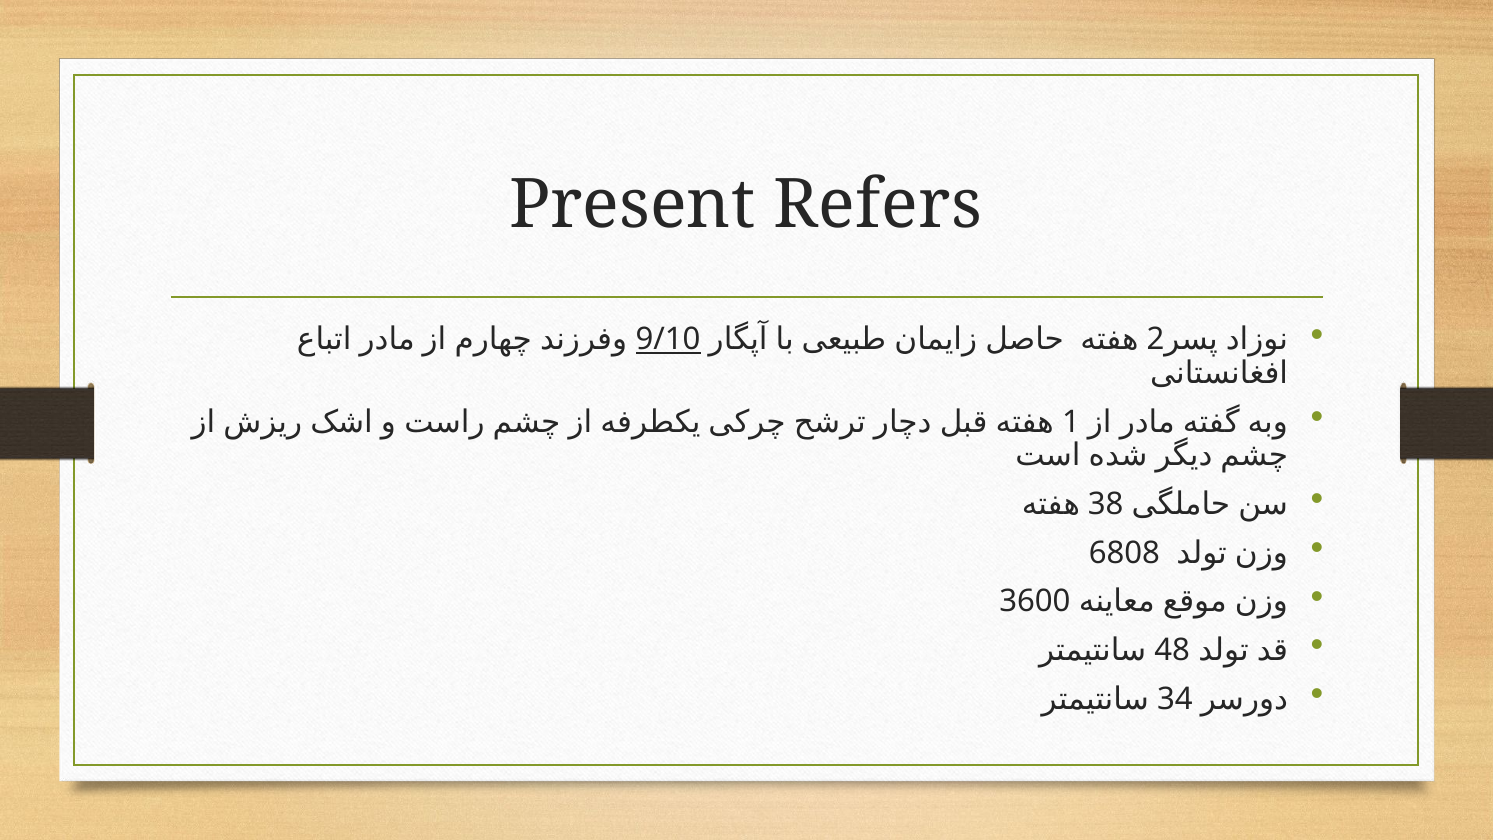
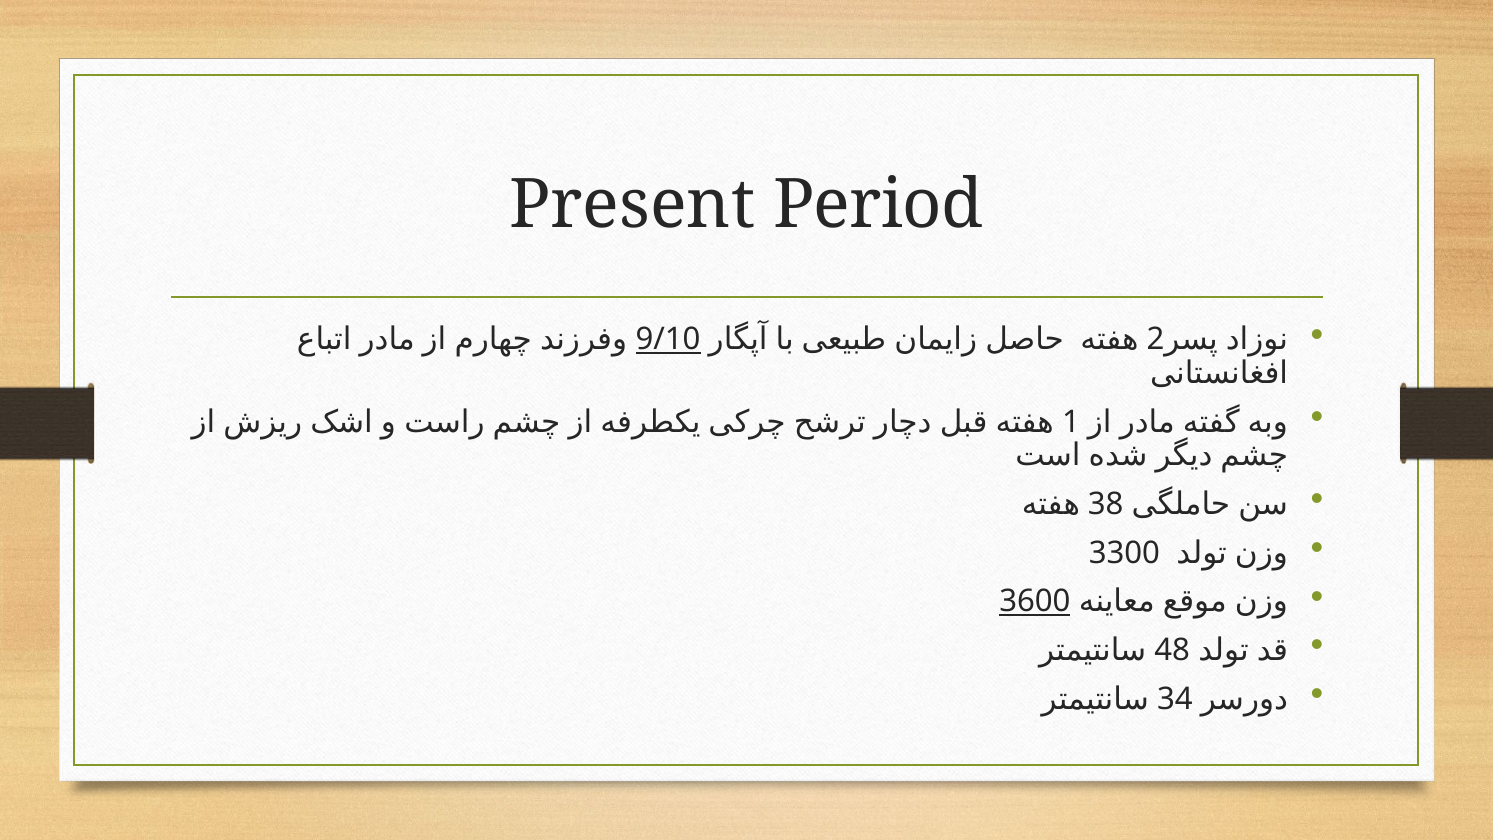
Refers: Refers -> Period (878, 205)
6808: 6808 -> 3300 (1124, 553)
3600 underline: none -> present (1035, 601)
